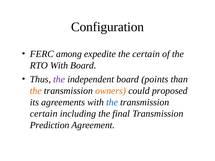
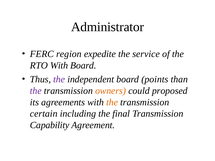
Configuration: Configuration -> Administrator (107, 27)
among: among -> region (69, 54)
the certain: certain -> service (146, 54)
the colour: orange -> purple (36, 91)
the colour: blue -> orange (112, 102)
Prediction: Prediction -> Capability (50, 125)
